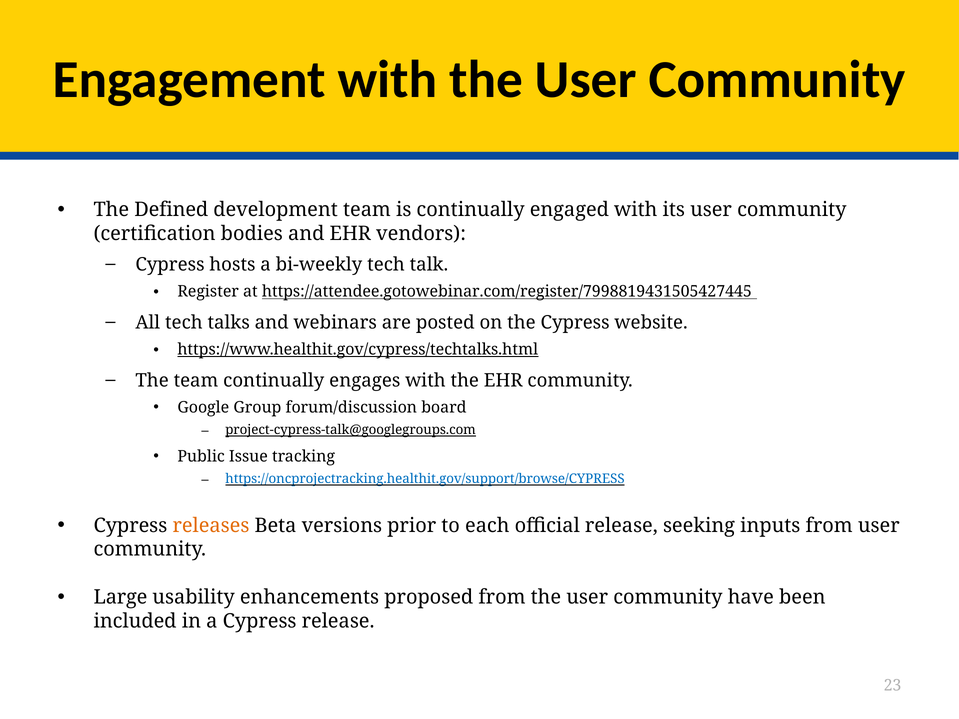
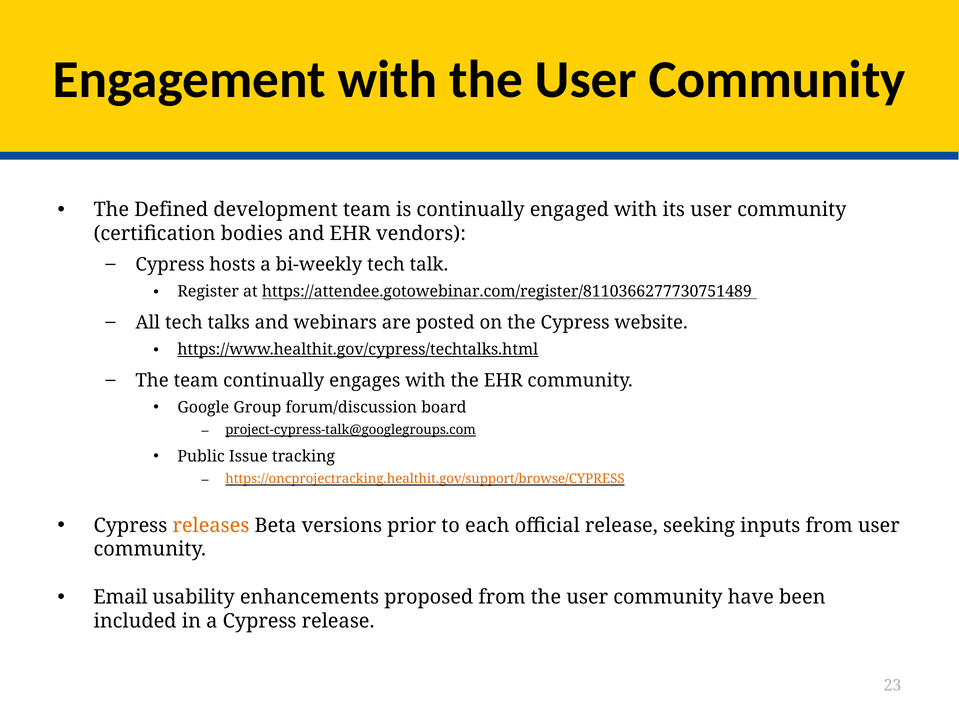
https://attendee.gotowebinar.com/register/7998819431505427445: https://attendee.gotowebinar.com/register/7998819431505427445 -> https://attendee.gotowebinar.com/register/8110366277730751489 (507, 291)
https://oncprojectracking.healthit.gov/support/browse/CYPRESS colour: blue -> orange (425, 479)
Large: Large -> Email (120, 598)
